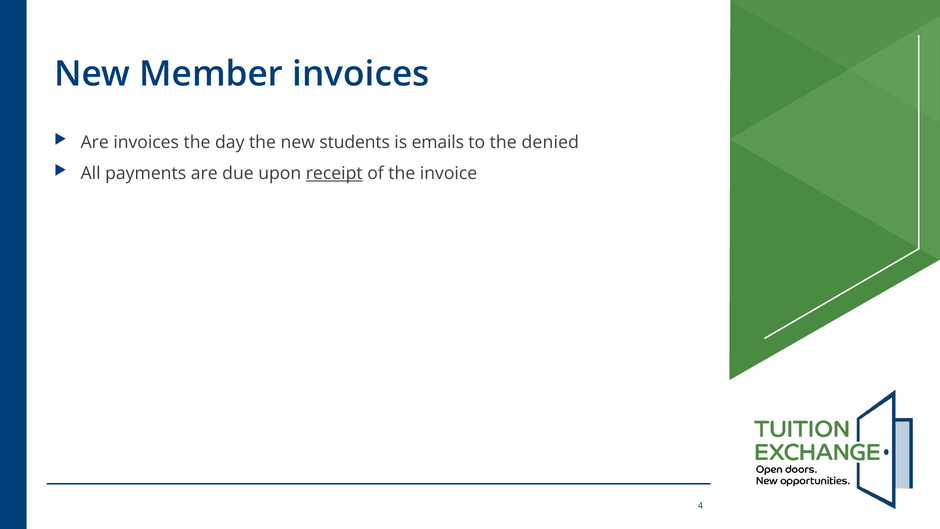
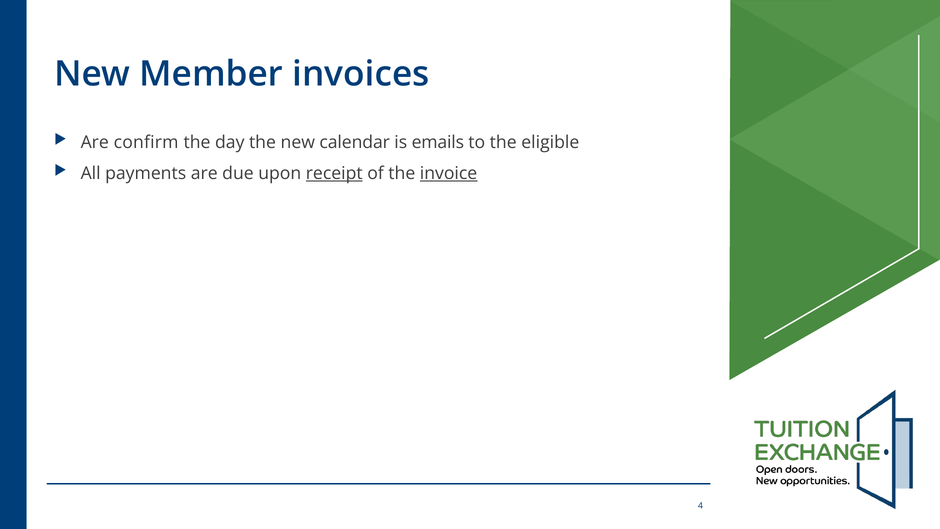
Are invoices: invoices -> confirm (146, 142)
students: students -> calendar (355, 142)
denied: denied -> eligible (550, 142)
invoice underline: none -> present (449, 173)
